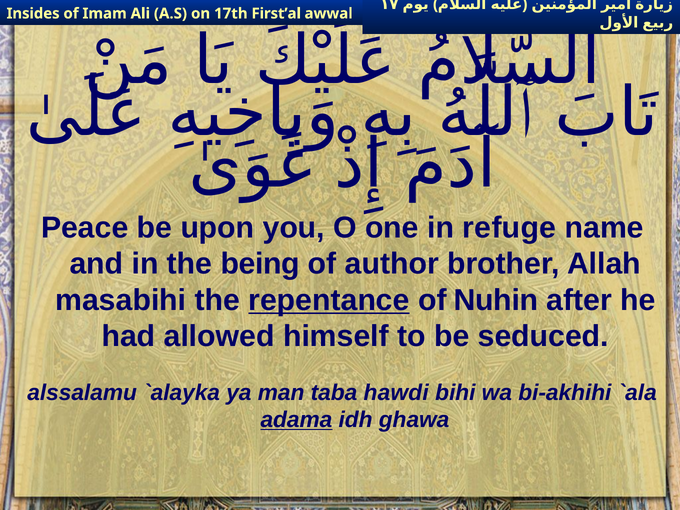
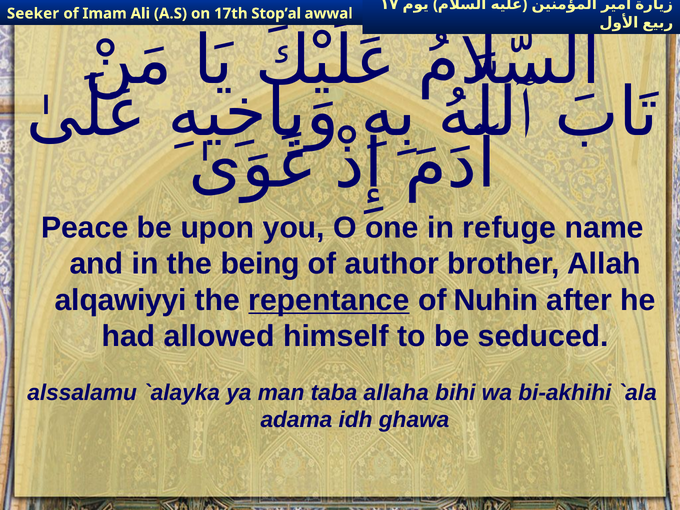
Insides: Insides -> Seeker (33, 14)
First’al: First’al -> Stop’al (276, 14)
masabihi: masabihi -> alqawiyyi (121, 300)
hawdi: hawdi -> allaha (396, 393)
adama underline: present -> none (296, 420)
